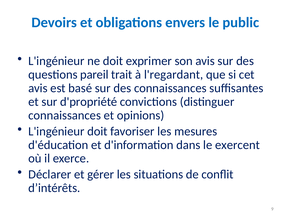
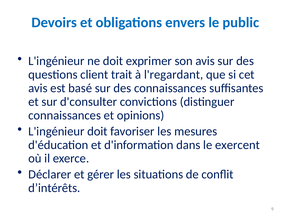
pareil: pareil -> client (94, 74)
d'propriété: d'propriété -> d'consulter (89, 101)
